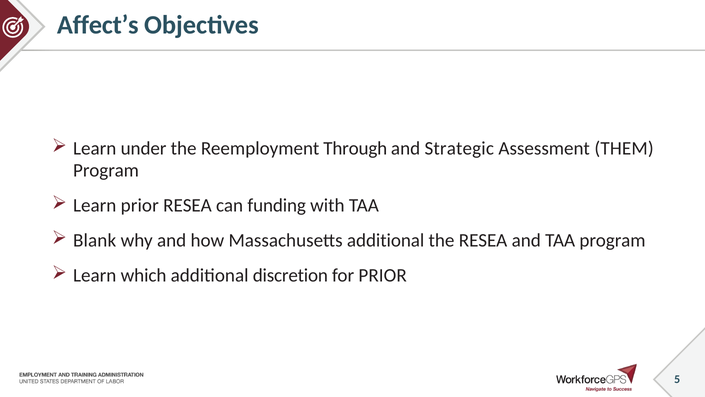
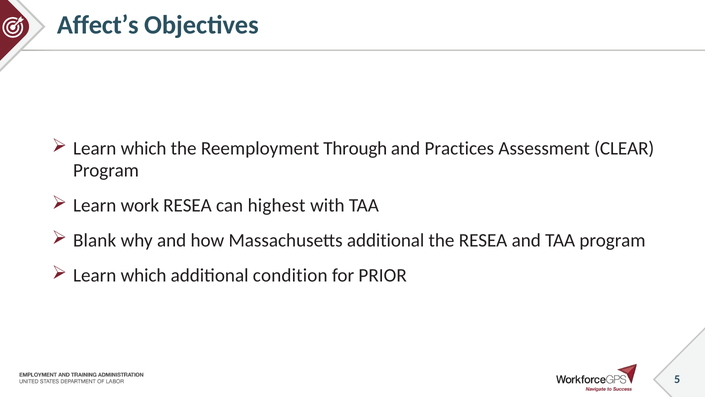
under: under -> which (144, 148)
Strategic: Strategic -> Practices (459, 148)
THEM: THEM -> CLEAR (624, 148)
Learn prior: prior -> work (140, 205)
funding: funding -> highest (277, 205)
discretion: discretion -> condition (290, 275)
